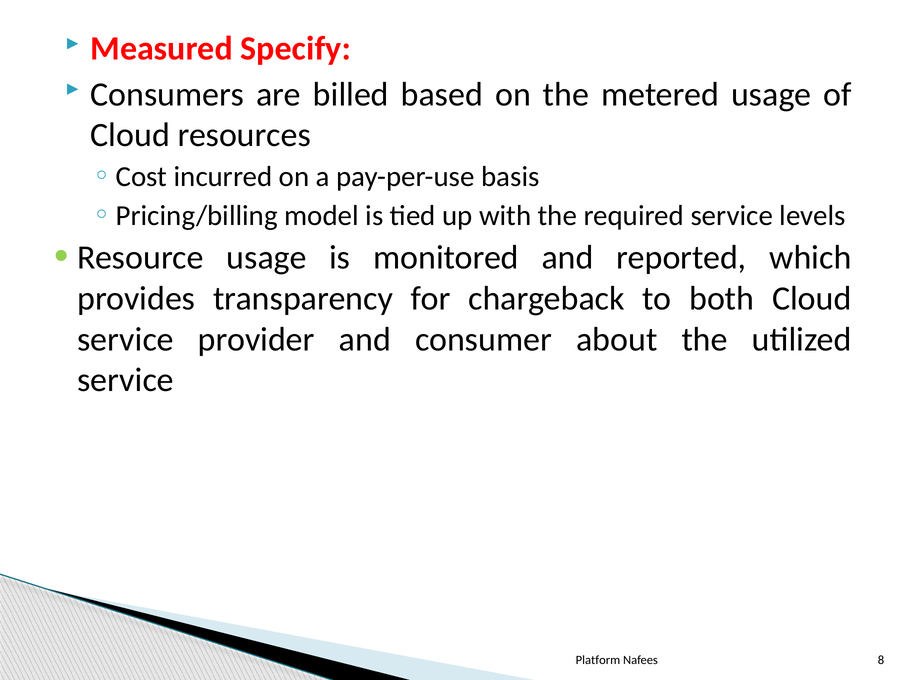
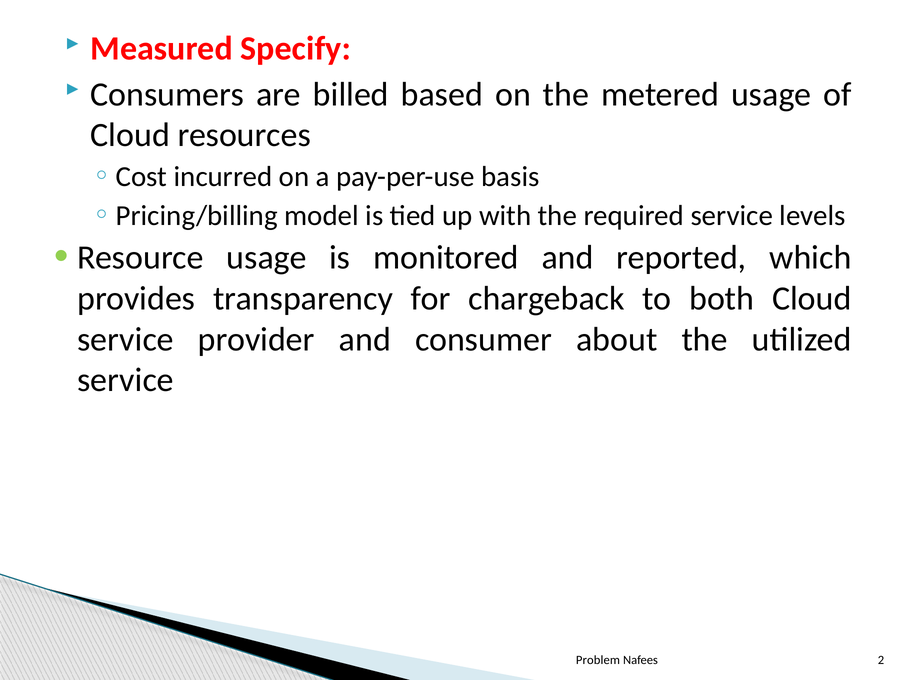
Platform: Platform -> Problem (598, 660)
8: 8 -> 2 (881, 660)
